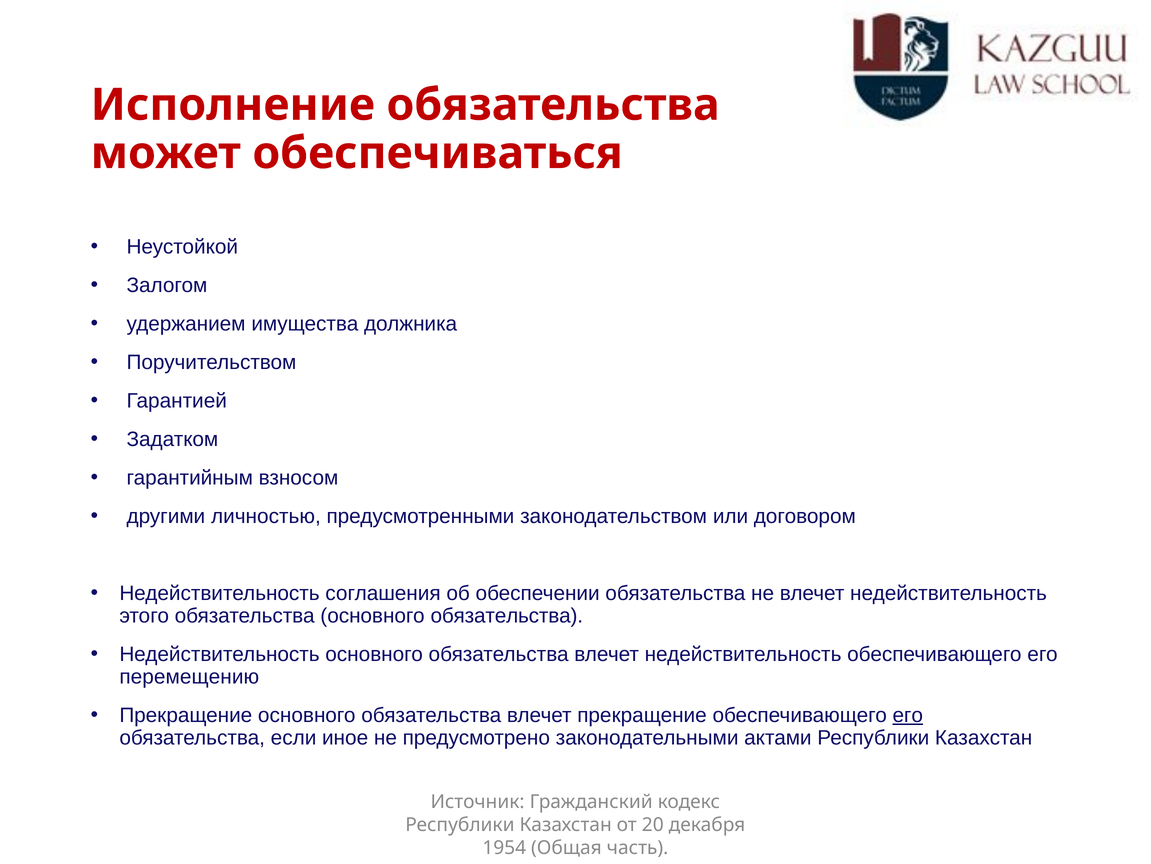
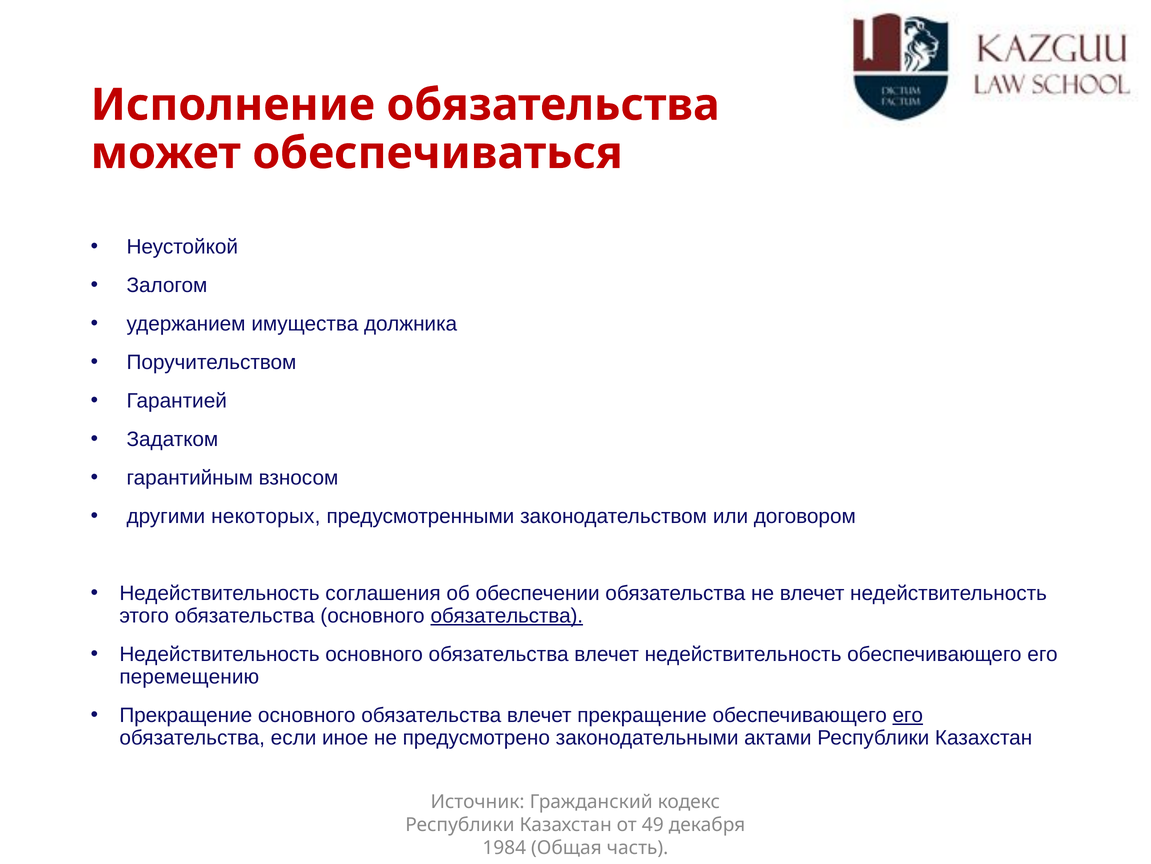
личностью: личностью -> некоторых (266, 516)
обязательства underline: none -> present (507, 615)
20: 20 -> 49 (653, 824)
1954: 1954 -> 1984 (504, 847)
